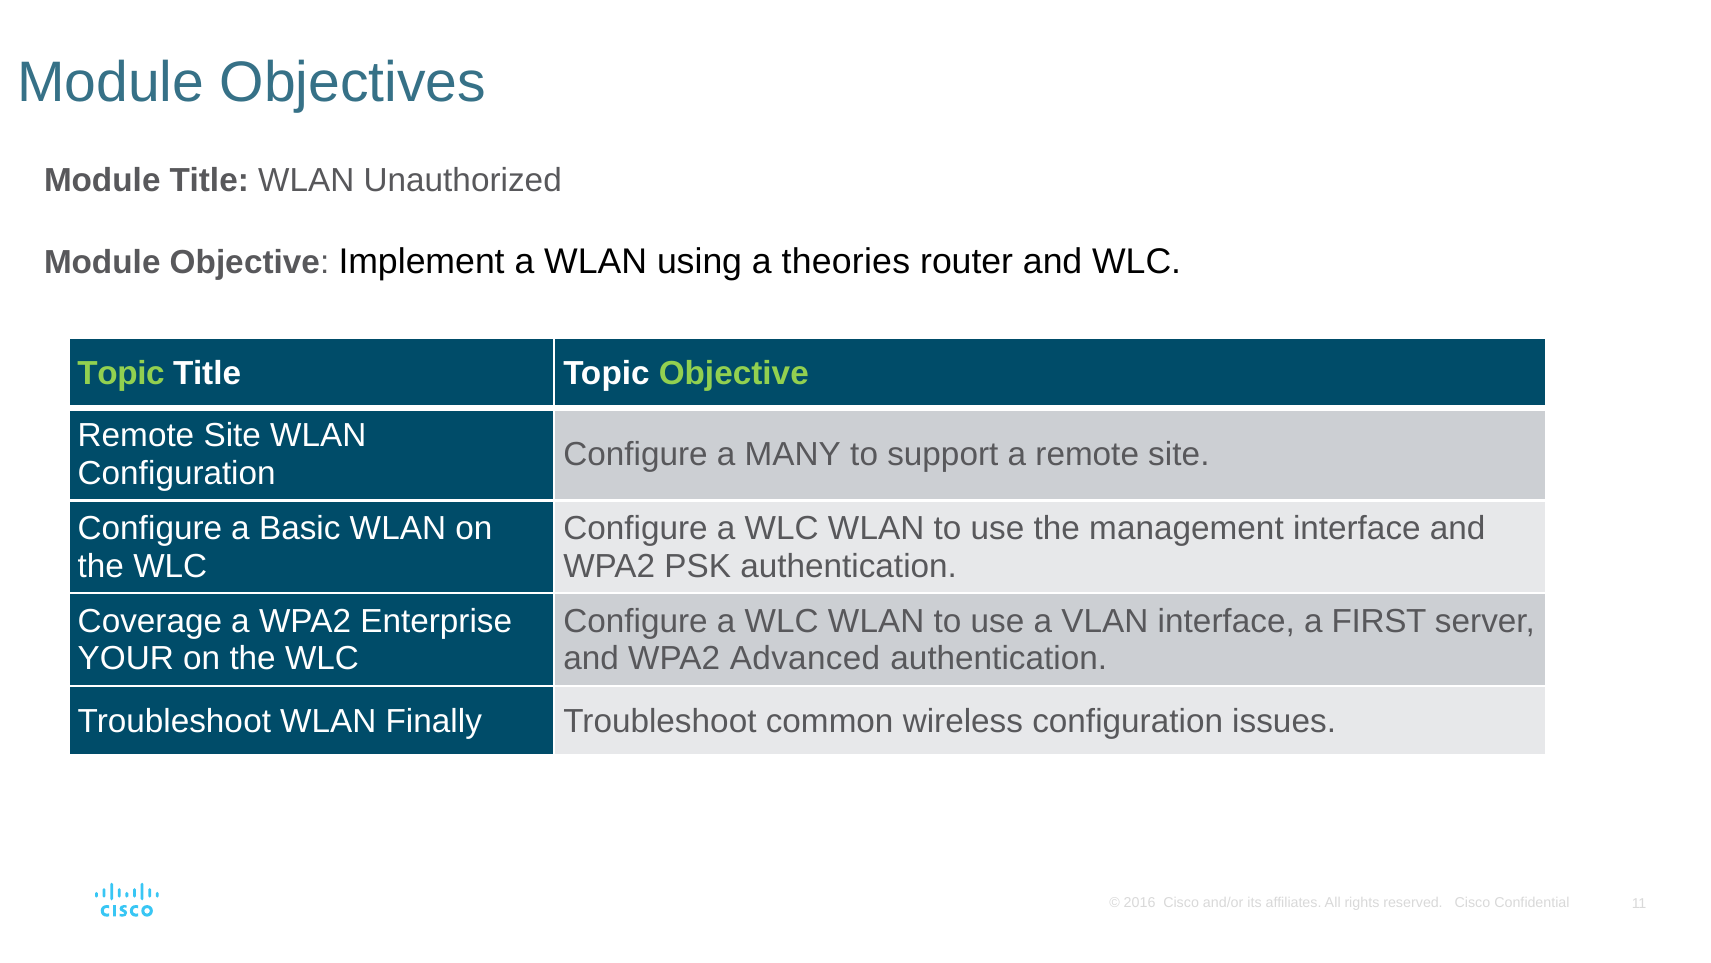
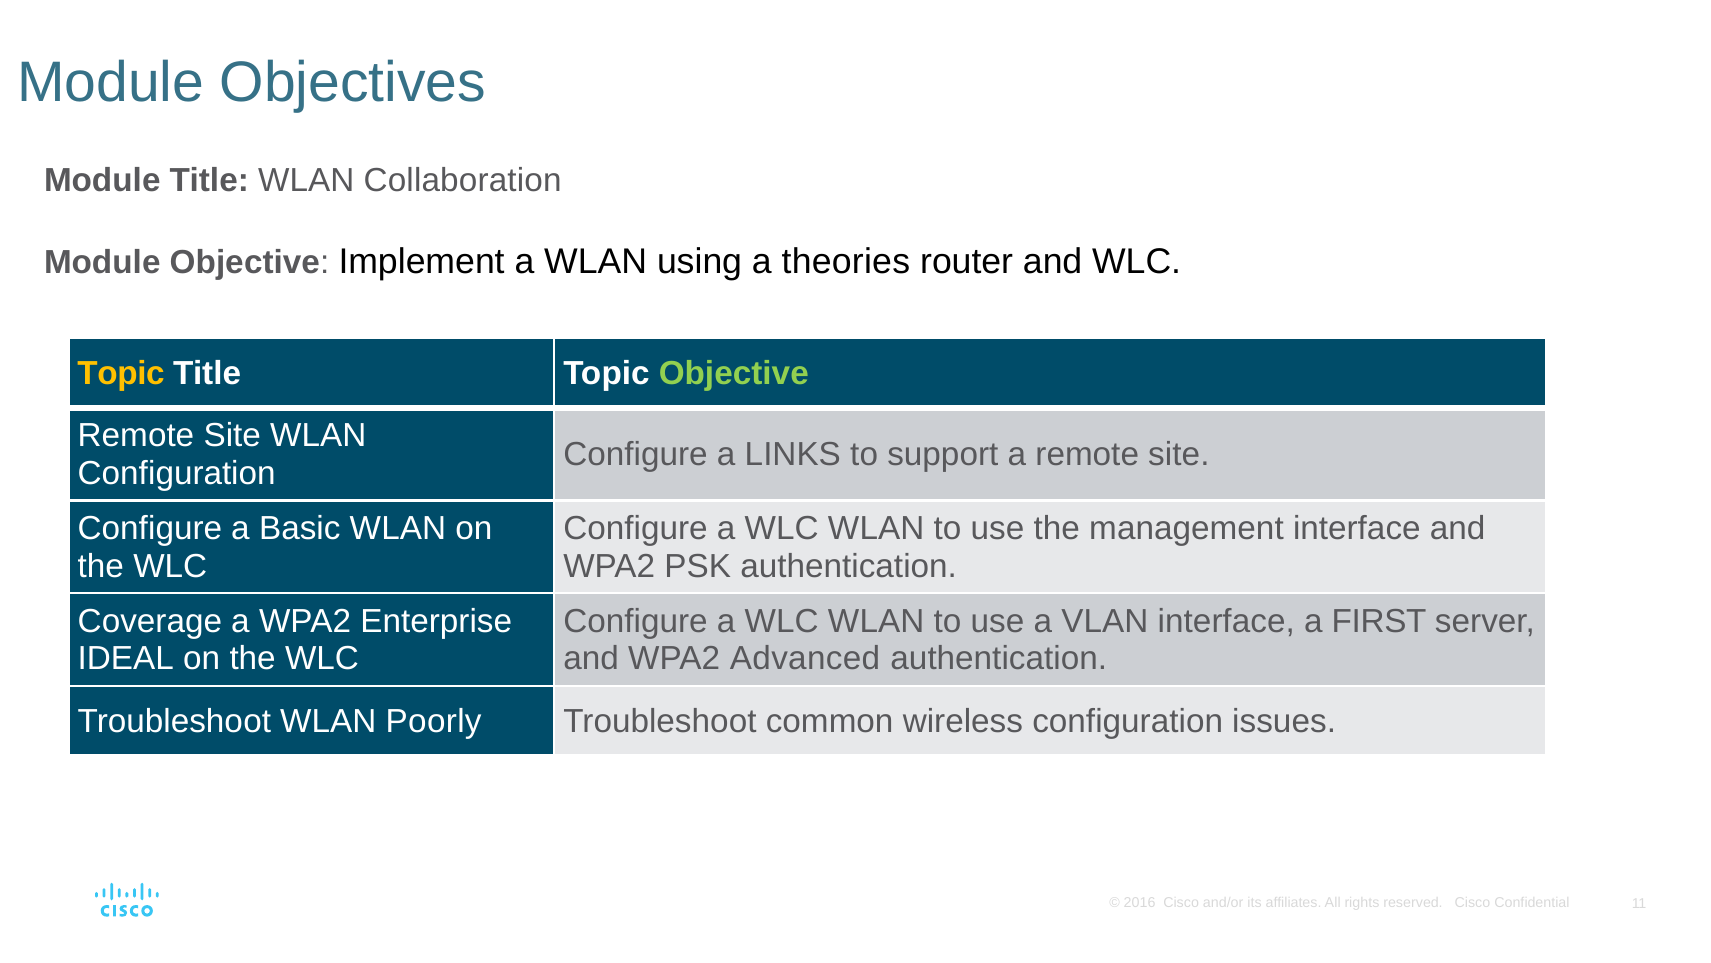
Unauthorized: Unauthorized -> Collaboration (463, 180)
Topic colour: light green -> yellow (121, 373)
MANY: MANY -> LINKS (793, 454)
YOUR: YOUR -> IDEAL (126, 658)
Finally: Finally -> Poorly (434, 721)
